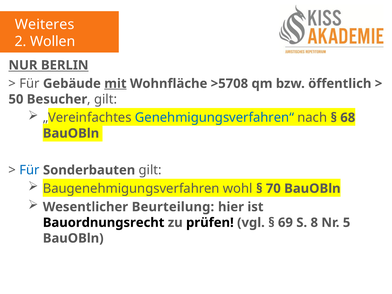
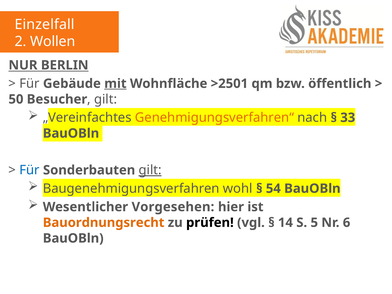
Weiteres: Weiteres -> Einzelfall (45, 24)
>5708: >5708 -> >2501 (229, 84)
Genehmigungsverfahren“ colour: blue -> orange (214, 118)
68: 68 -> 33 (348, 118)
gilt underline: none -> present (150, 170)
70: 70 -> 54 (273, 189)
Beurteilung: Beurteilung -> Vorgesehen (173, 207)
Bauordnungsrecht colour: black -> orange (104, 223)
69: 69 -> 14 (285, 223)
8: 8 -> 5 (314, 223)
5: 5 -> 6 (347, 223)
